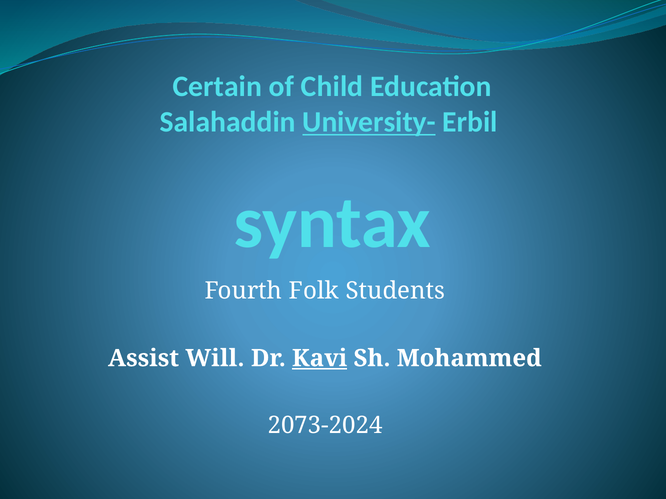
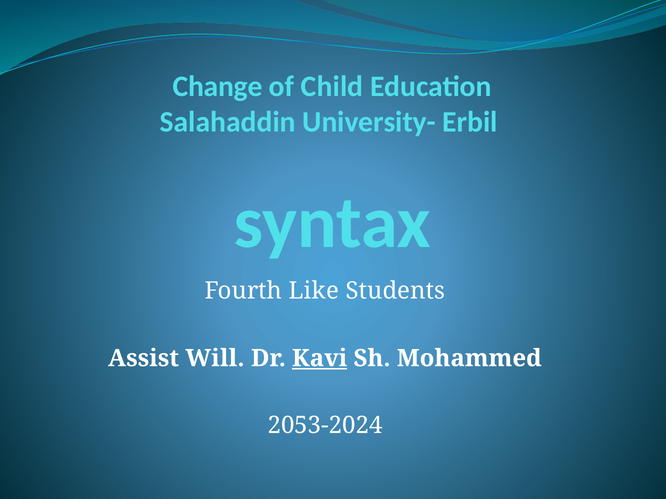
Certain: Certain -> Change (218, 87)
University- underline: present -> none (369, 122)
Folk: Folk -> Like (314, 291)
2073-2024: 2073-2024 -> 2053-2024 (325, 426)
